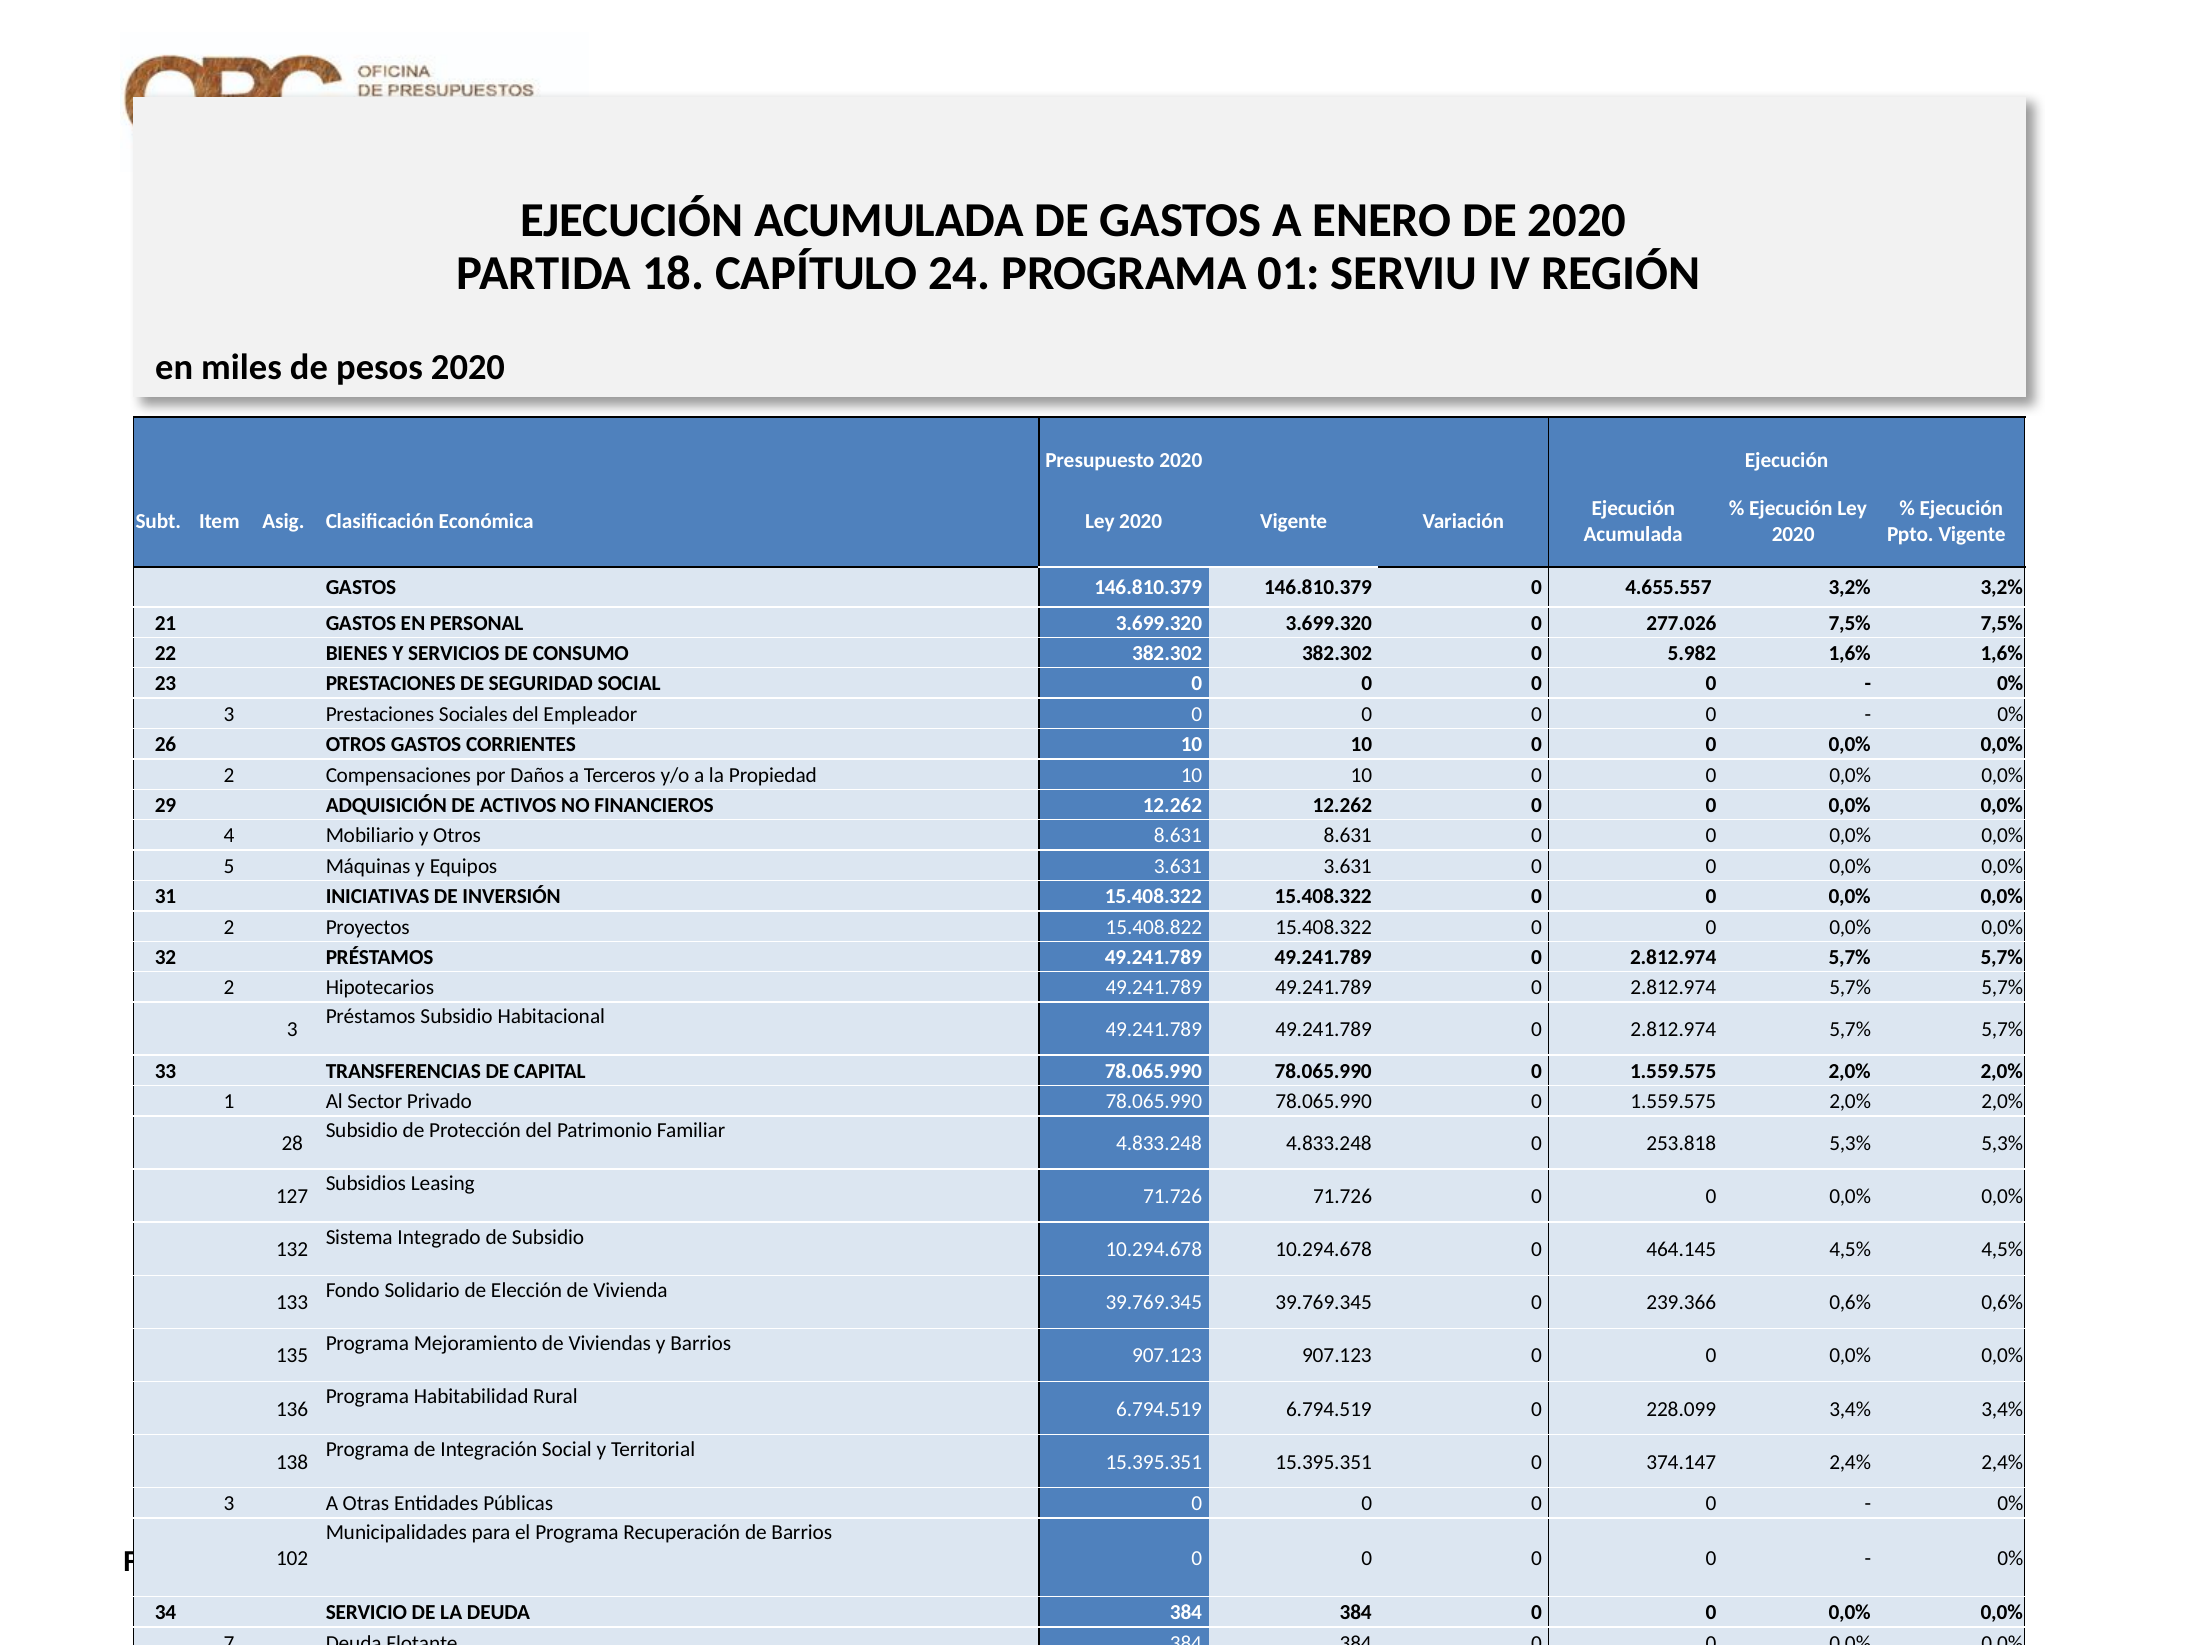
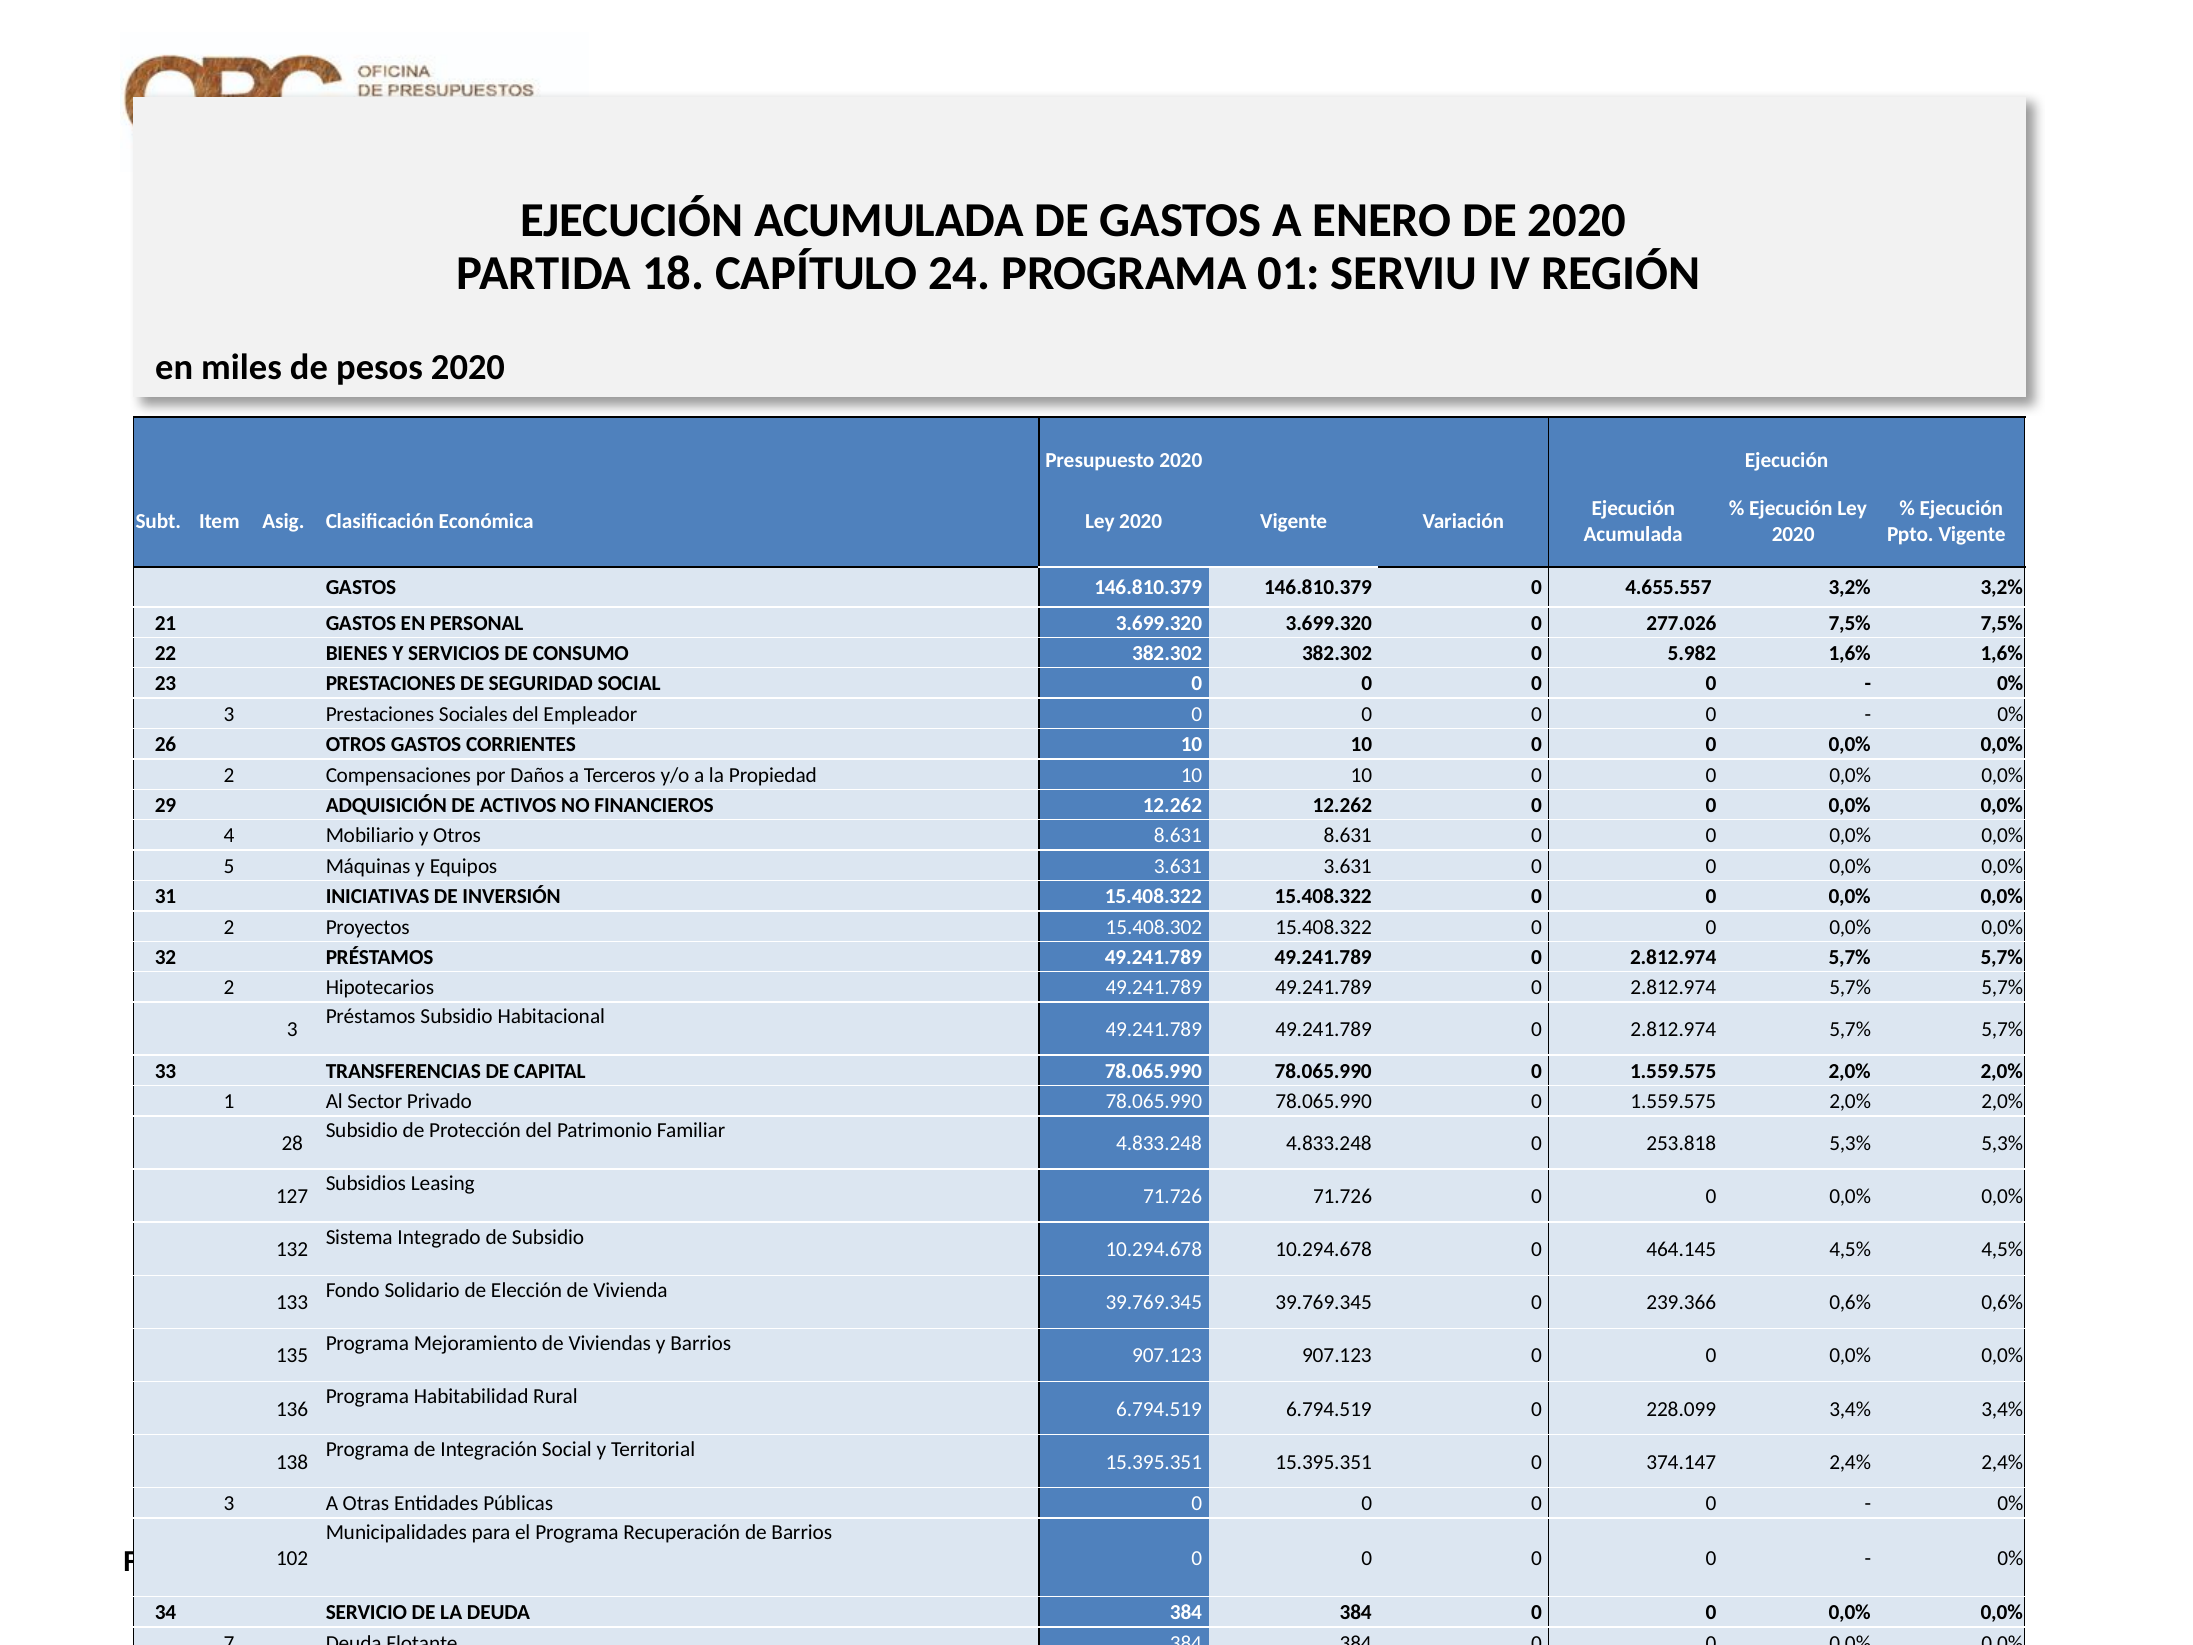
15.408.822: 15.408.822 -> 15.408.302 (1154, 927)
